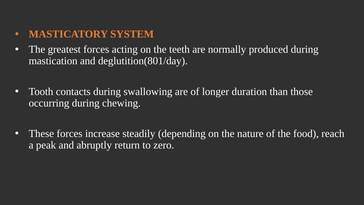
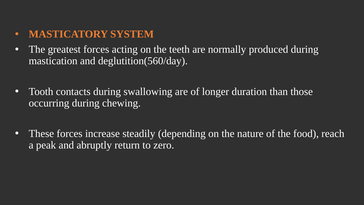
deglutition(801/day: deglutition(801/day -> deglutition(560/day (143, 61)
